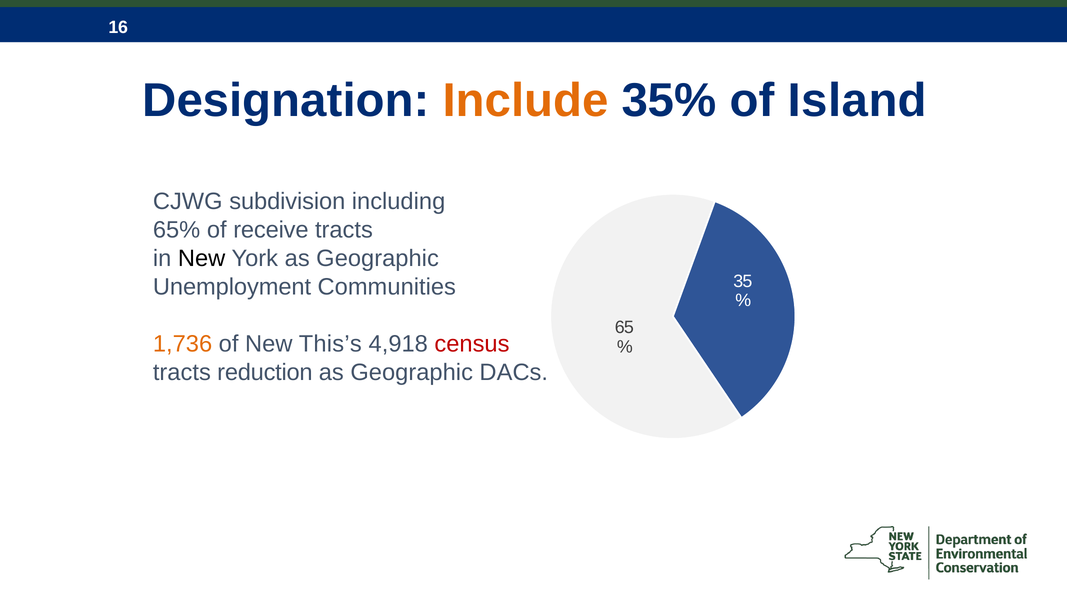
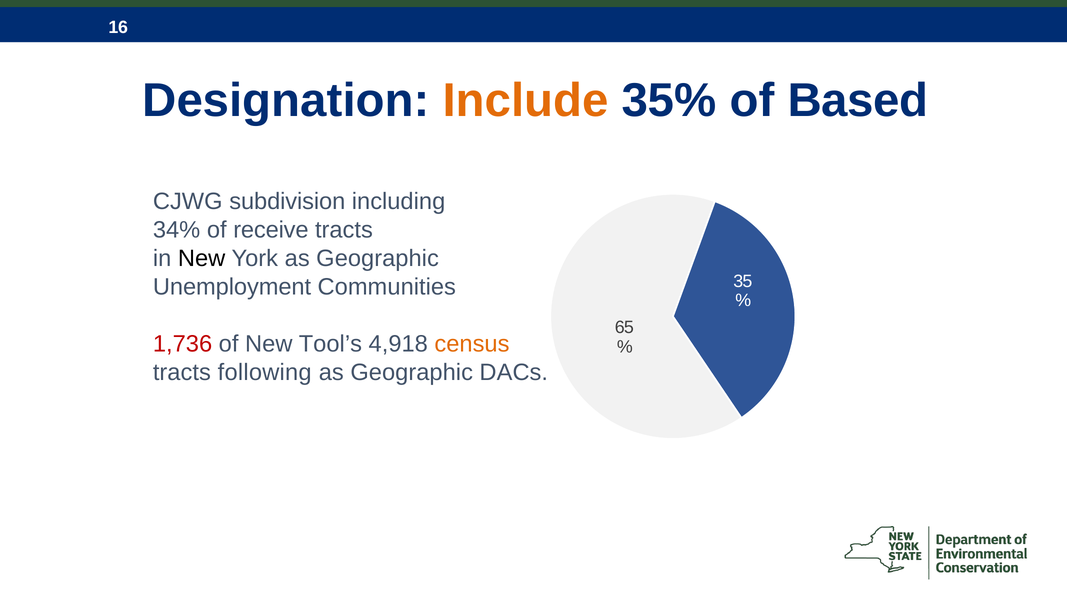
Island: Island -> Based (858, 101)
65%: 65% -> 34% (177, 230)
1,736 colour: orange -> red (183, 344)
This’s: This’s -> Tool’s (330, 344)
census colour: red -> orange (472, 344)
reduction: reduction -> following (265, 373)
